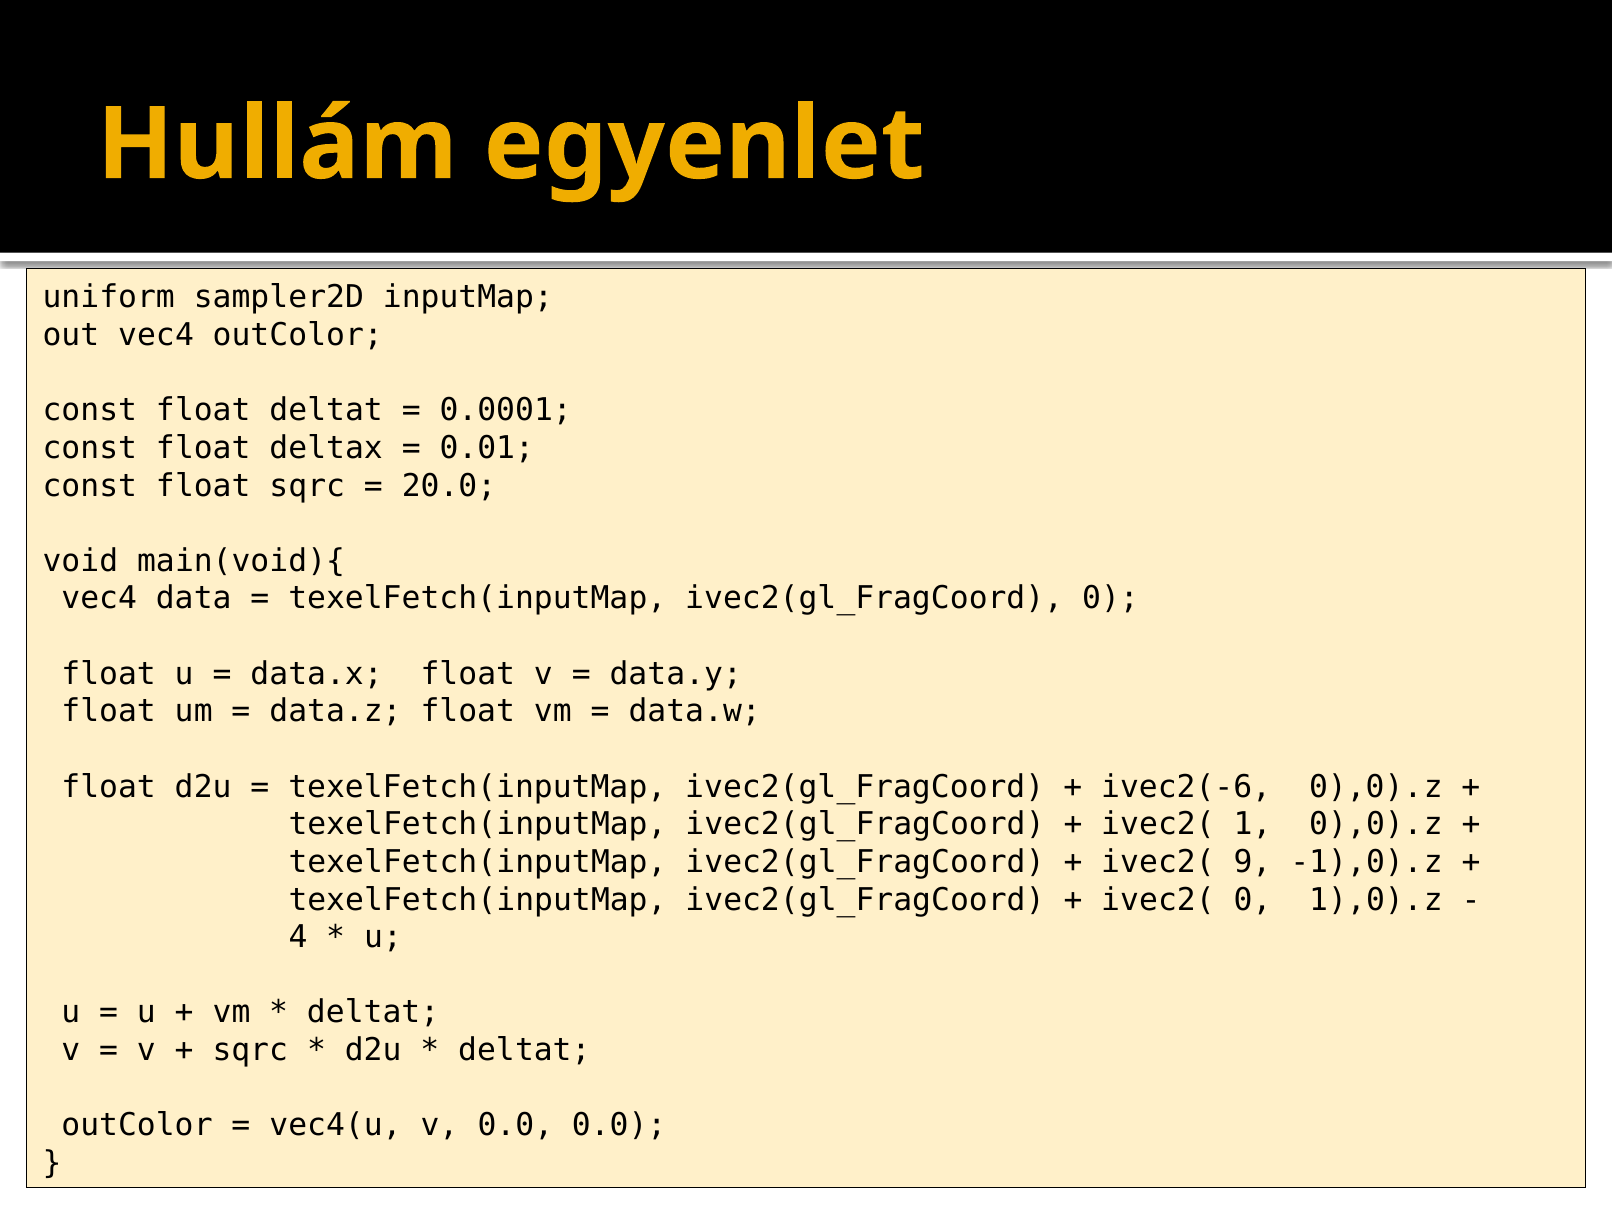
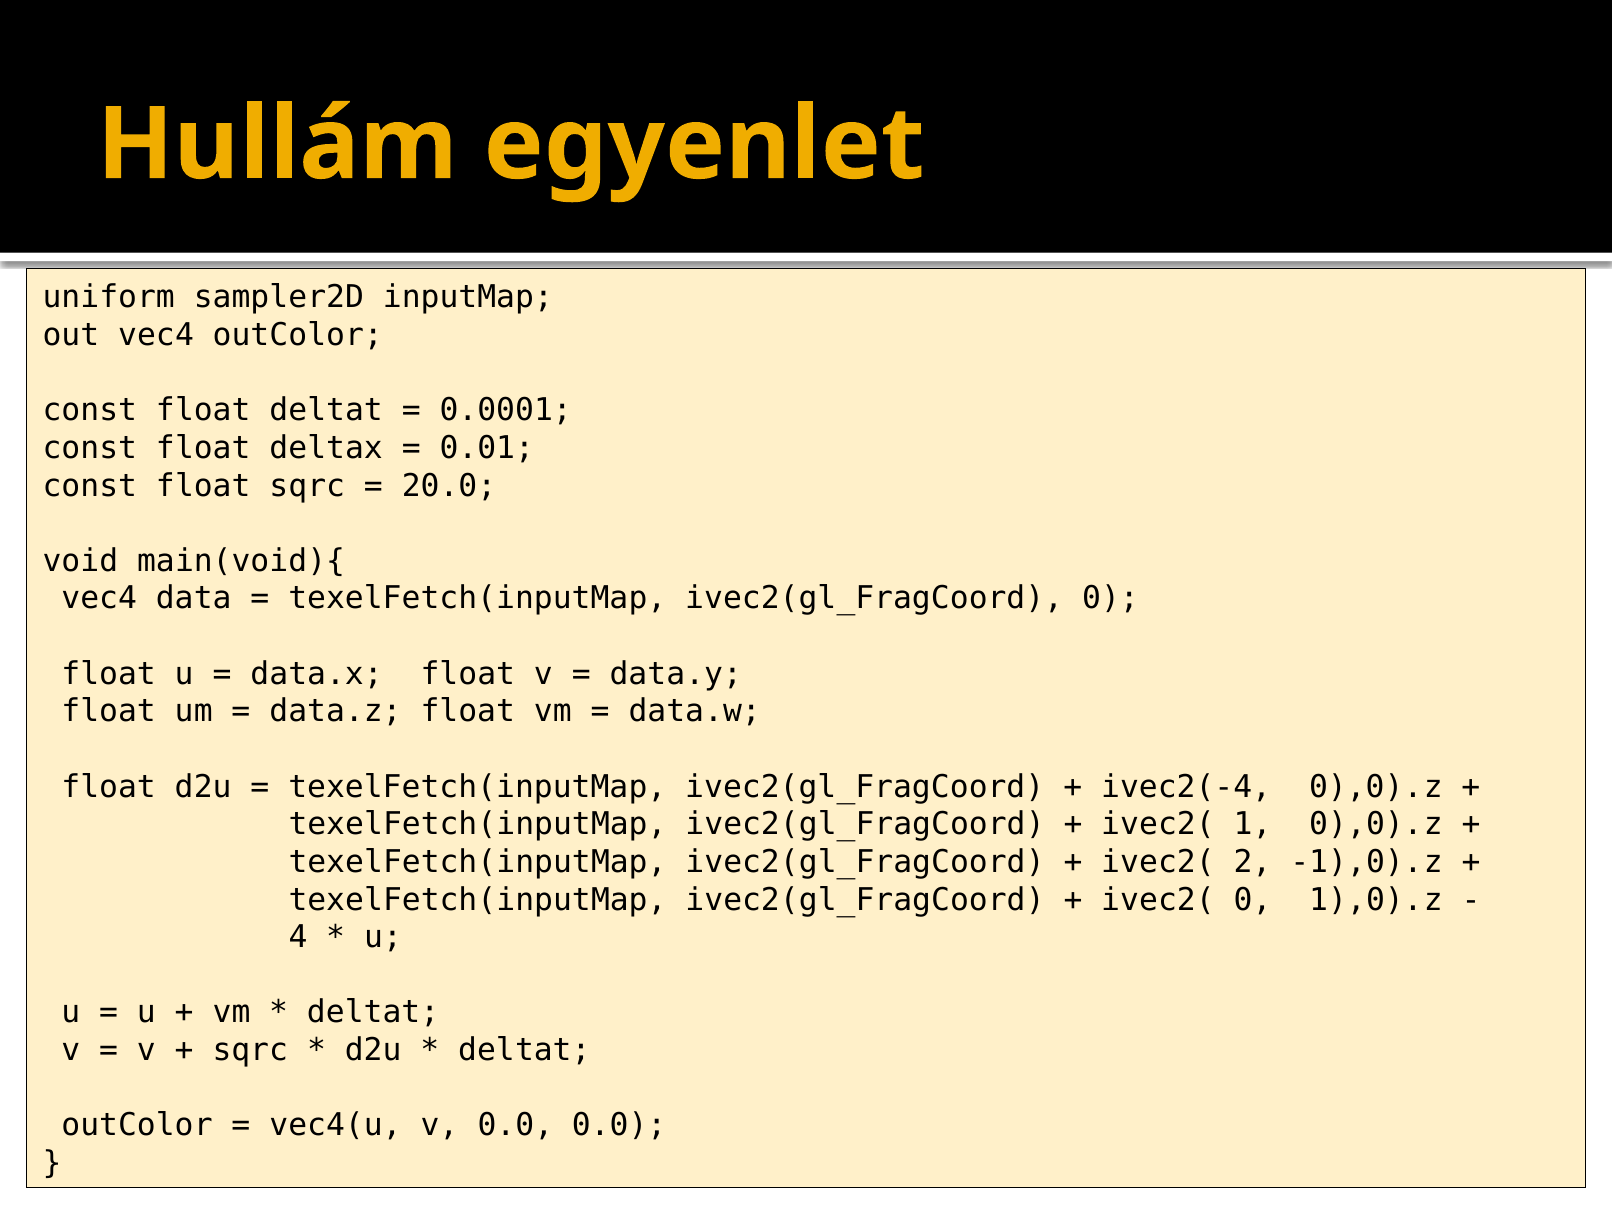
ivec2(-6: ivec2(-6 -> ivec2(-4 (1186, 787)
9: 9 -> 2 (1252, 862)
